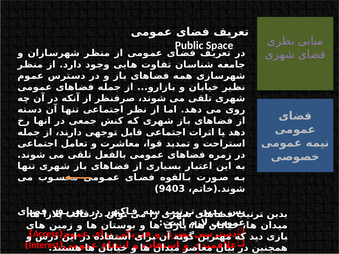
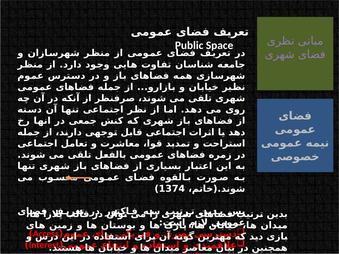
9403: 9403 -> 1374 (172, 189)
